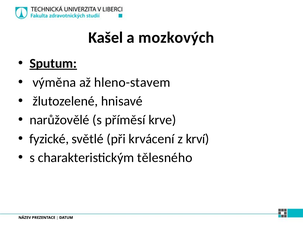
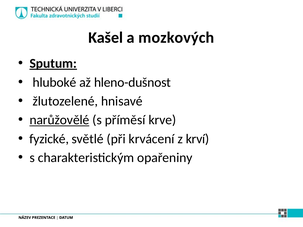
výměna: výměna -> hluboké (54, 82)
hleno-stavem: hleno-stavem -> hleno-dušnost (132, 82)
narůžovělé underline: none -> present (59, 120)
tělesného: tělesného -> opařeniny (165, 158)
